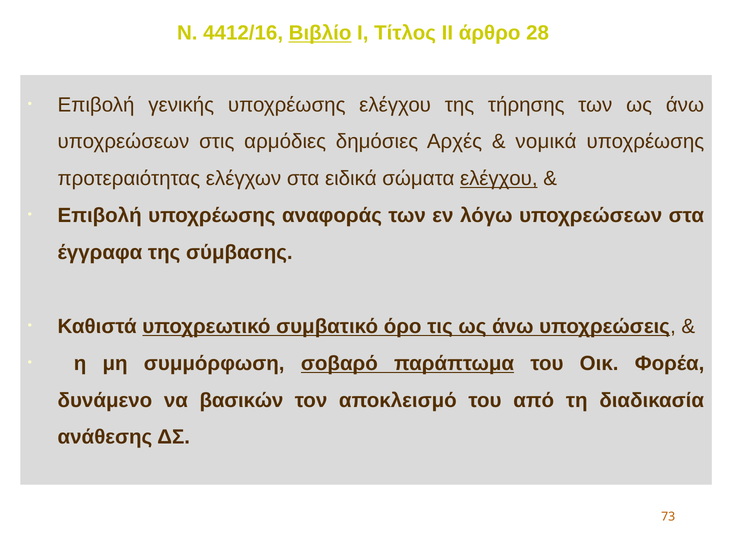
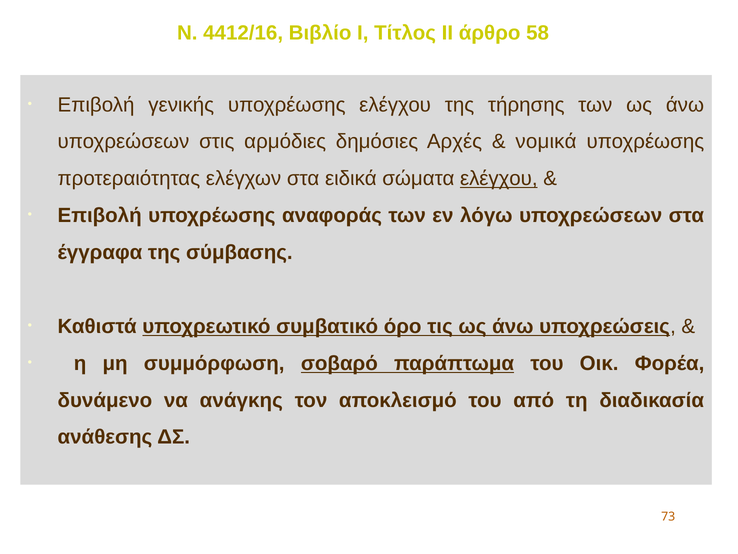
Βιβλίο underline: present -> none (320, 33)
28: 28 -> 58 (538, 33)
βασικών: βασικών -> ανάγκης (241, 400)
